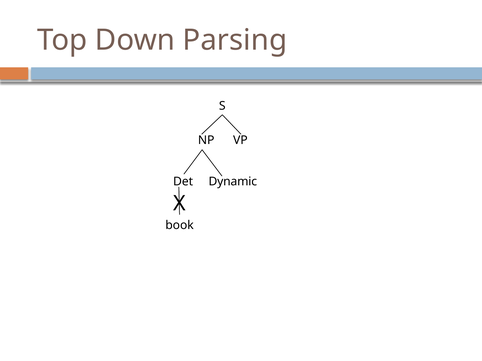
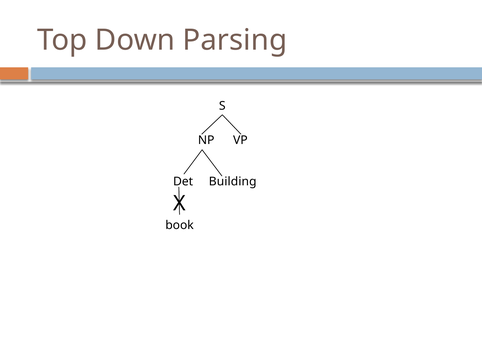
Dynamic: Dynamic -> Building (233, 182)
